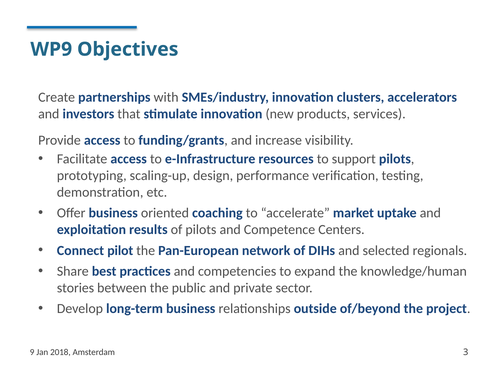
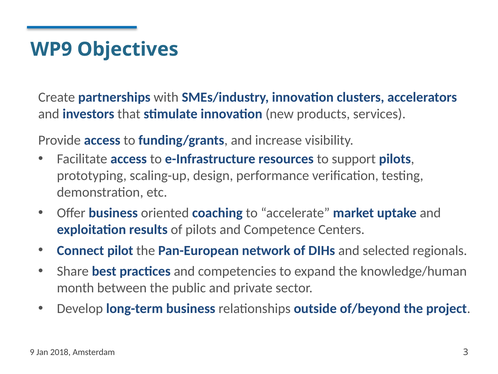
stories: stories -> month (75, 288)
